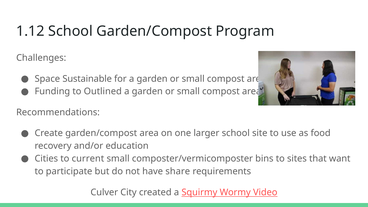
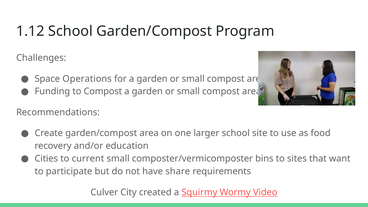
Sustainable: Sustainable -> Operations (87, 79)
to Outlined: Outlined -> Compost (103, 91)
